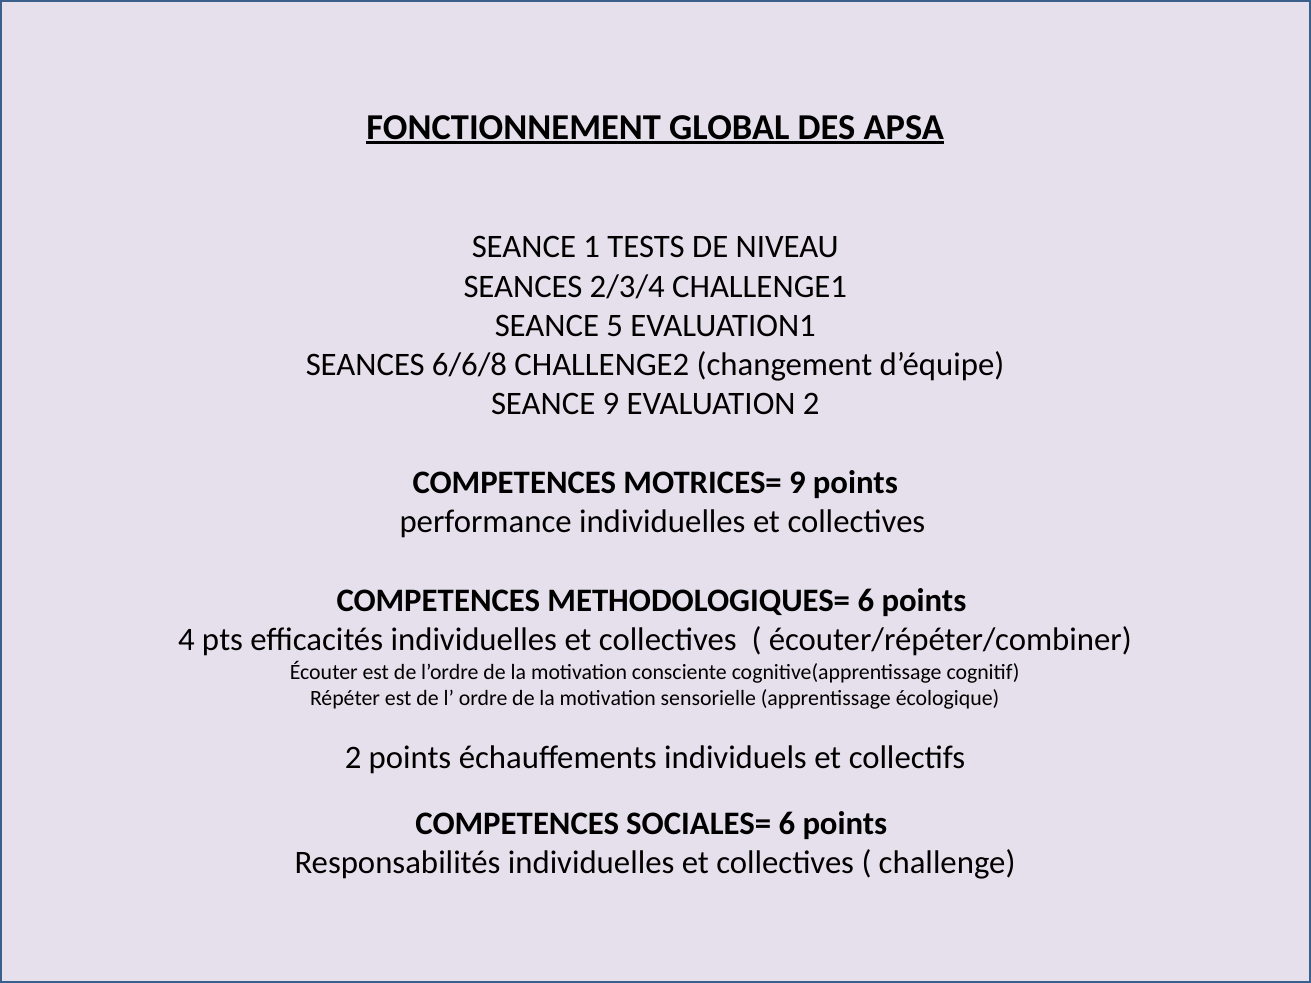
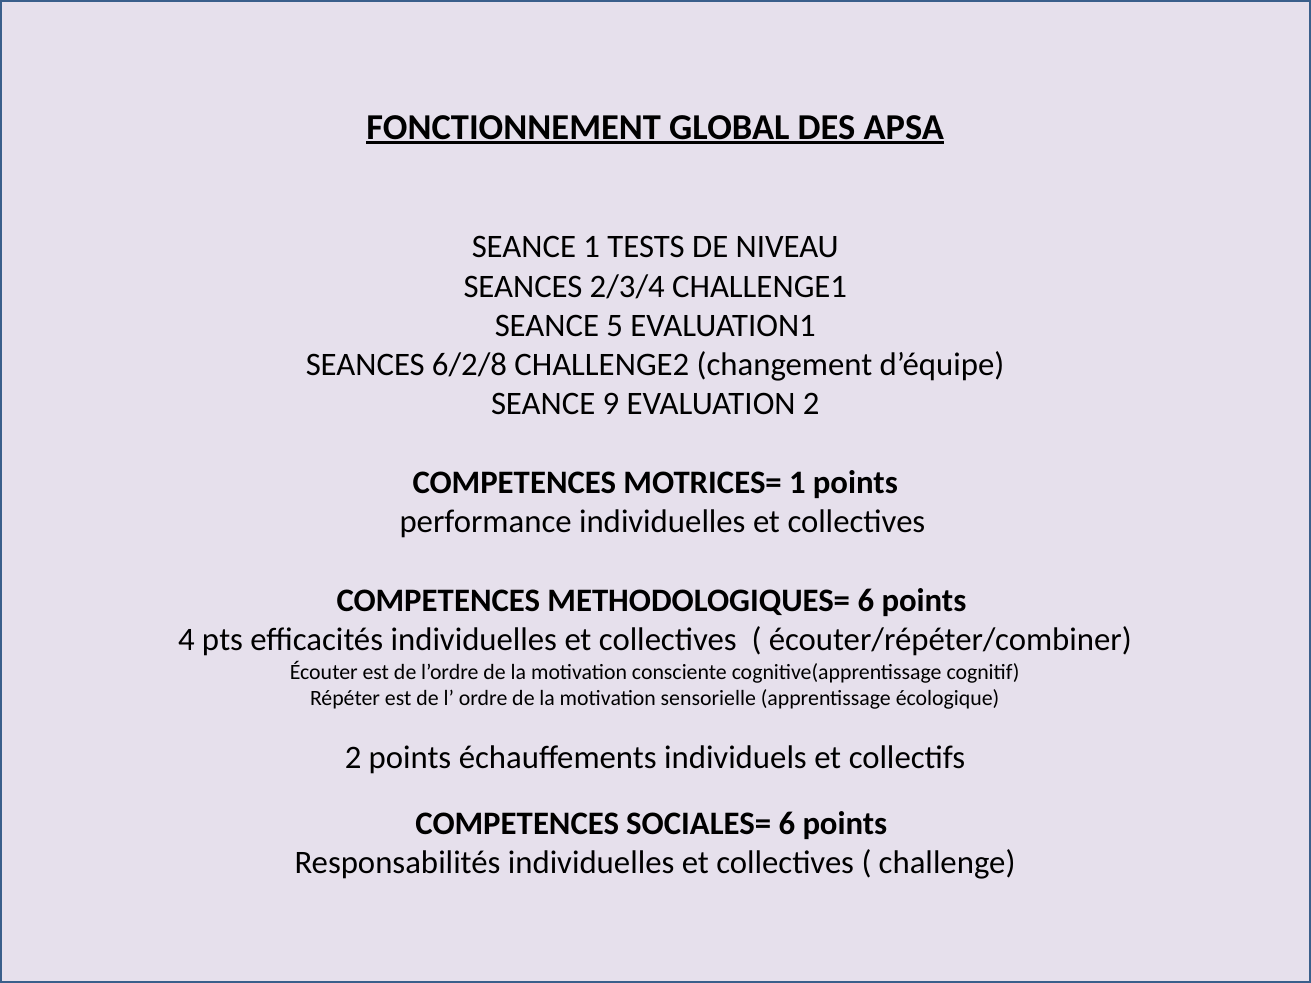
6/6/8: 6/6/8 -> 6/2/8 (470, 365)
MOTRICES= 9: 9 -> 1 (797, 483)
